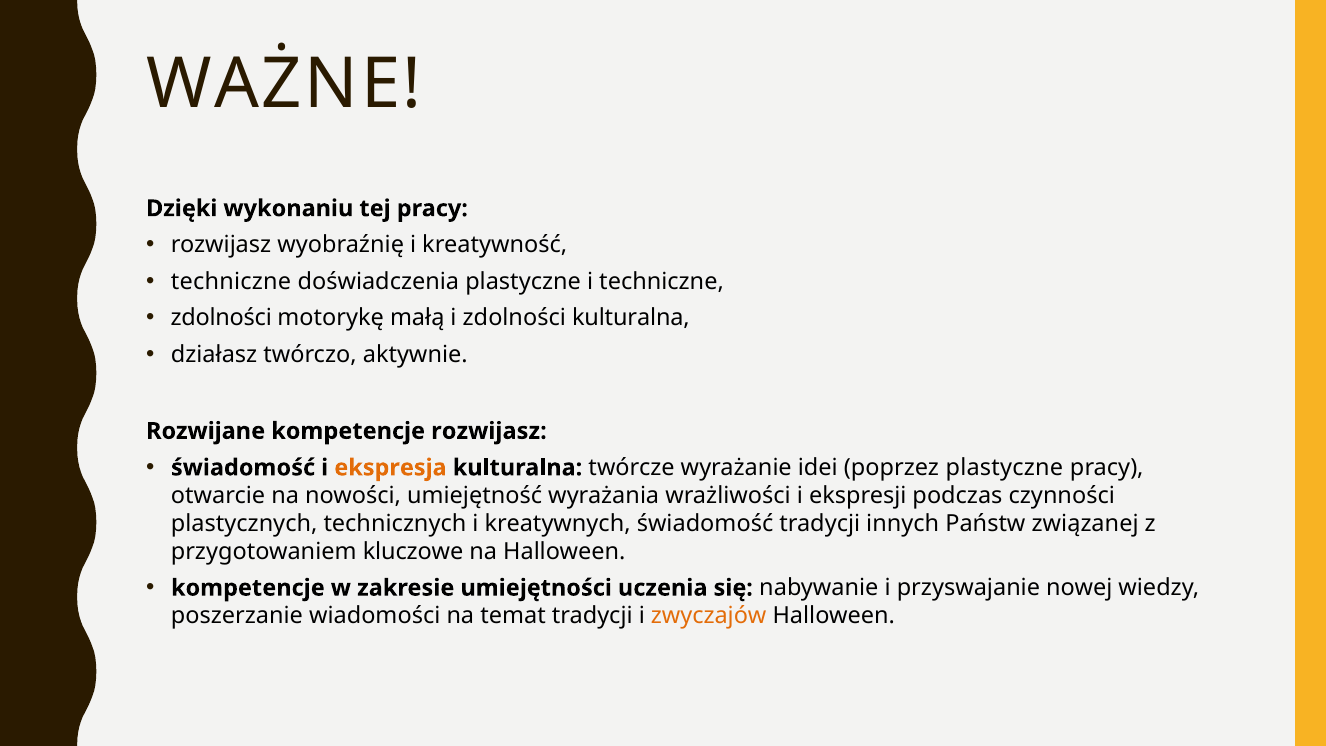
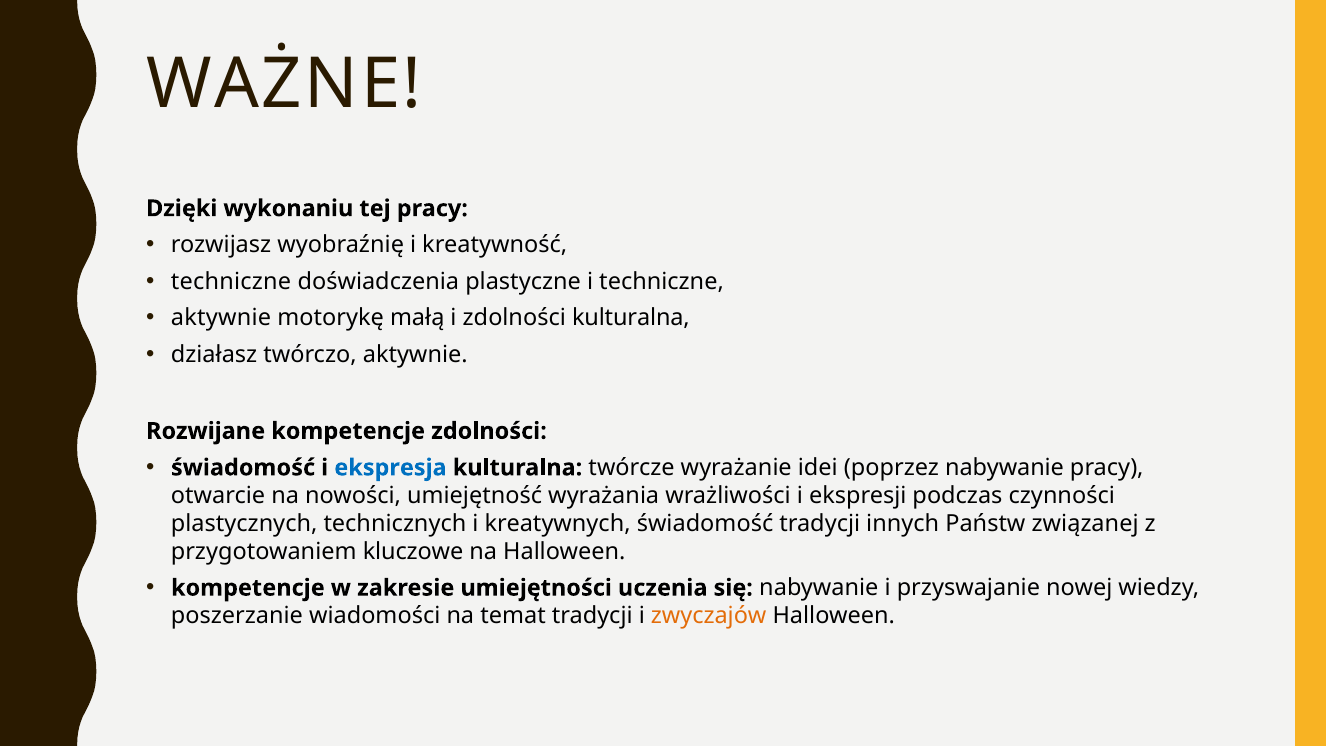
zdolności: zdolności -> aktywnie (221, 318)
kompetencje rozwijasz: rozwijasz -> zdolności (489, 431)
ekspresja colour: orange -> blue (390, 468)
poprzez plastyczne: plastyczne -> nabywanie (1005, 468)
